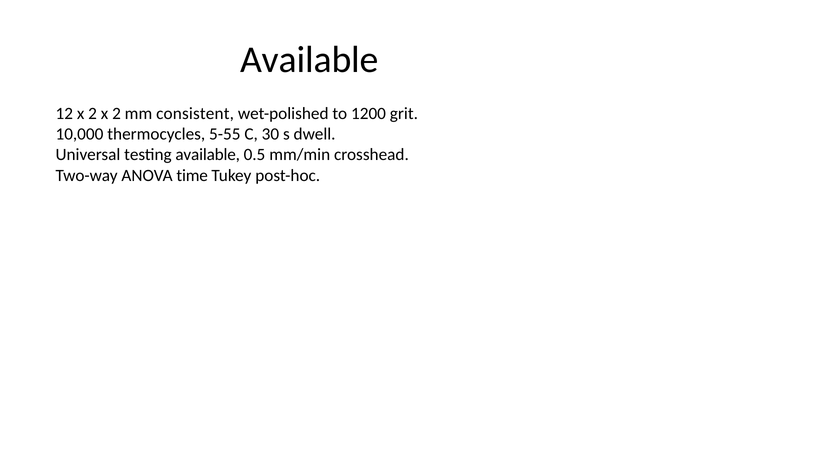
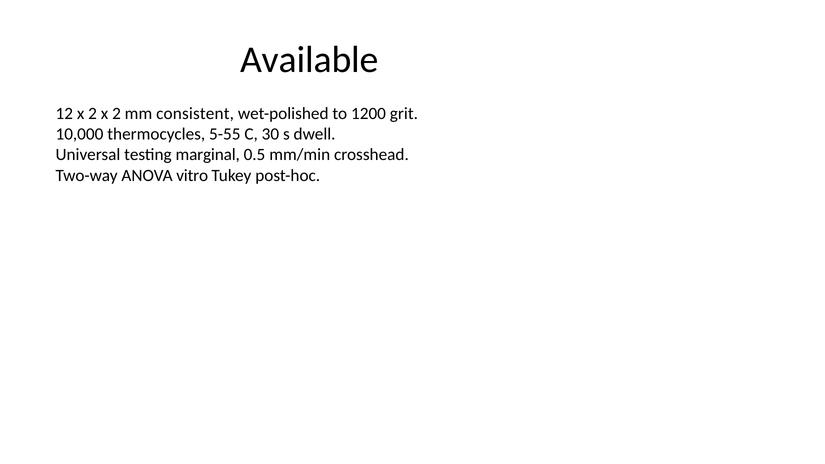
testing available: available -> marginal (208, 155)
time: time -> vitro (192, 175)
